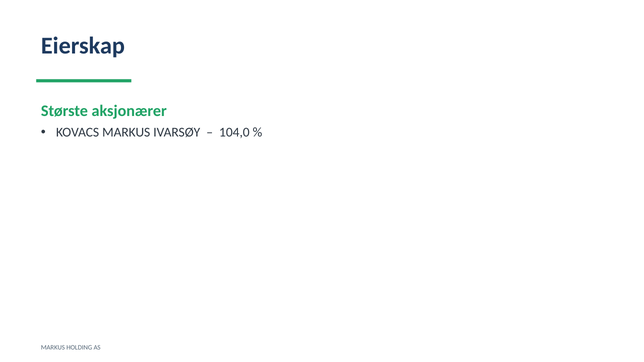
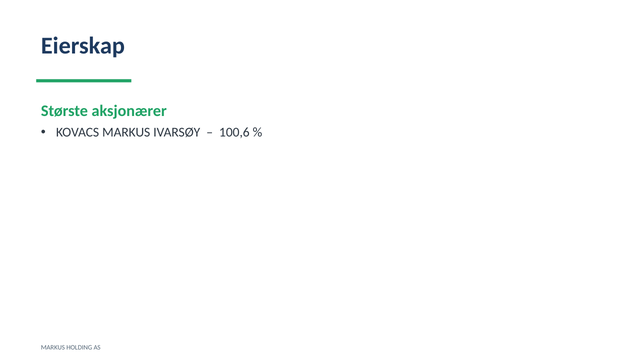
104,0: 104,0 -> 100,6 (234, 132)
